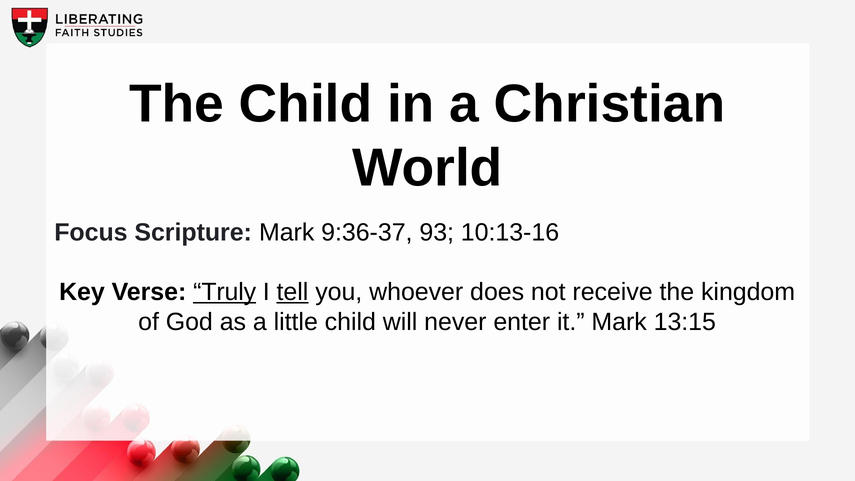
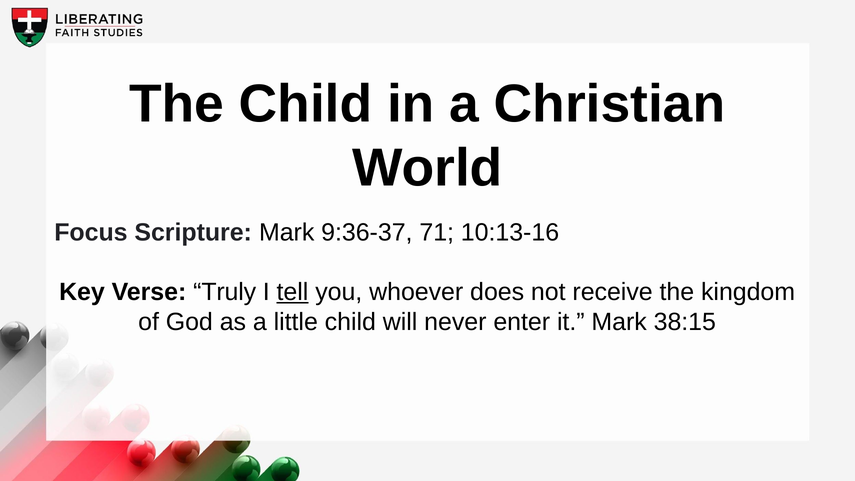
93: 93 -> 71 (437, 232)
Truly underline: present -> none (225, 292)
13:15: 13:15 -> 38:15 (685, 322)
